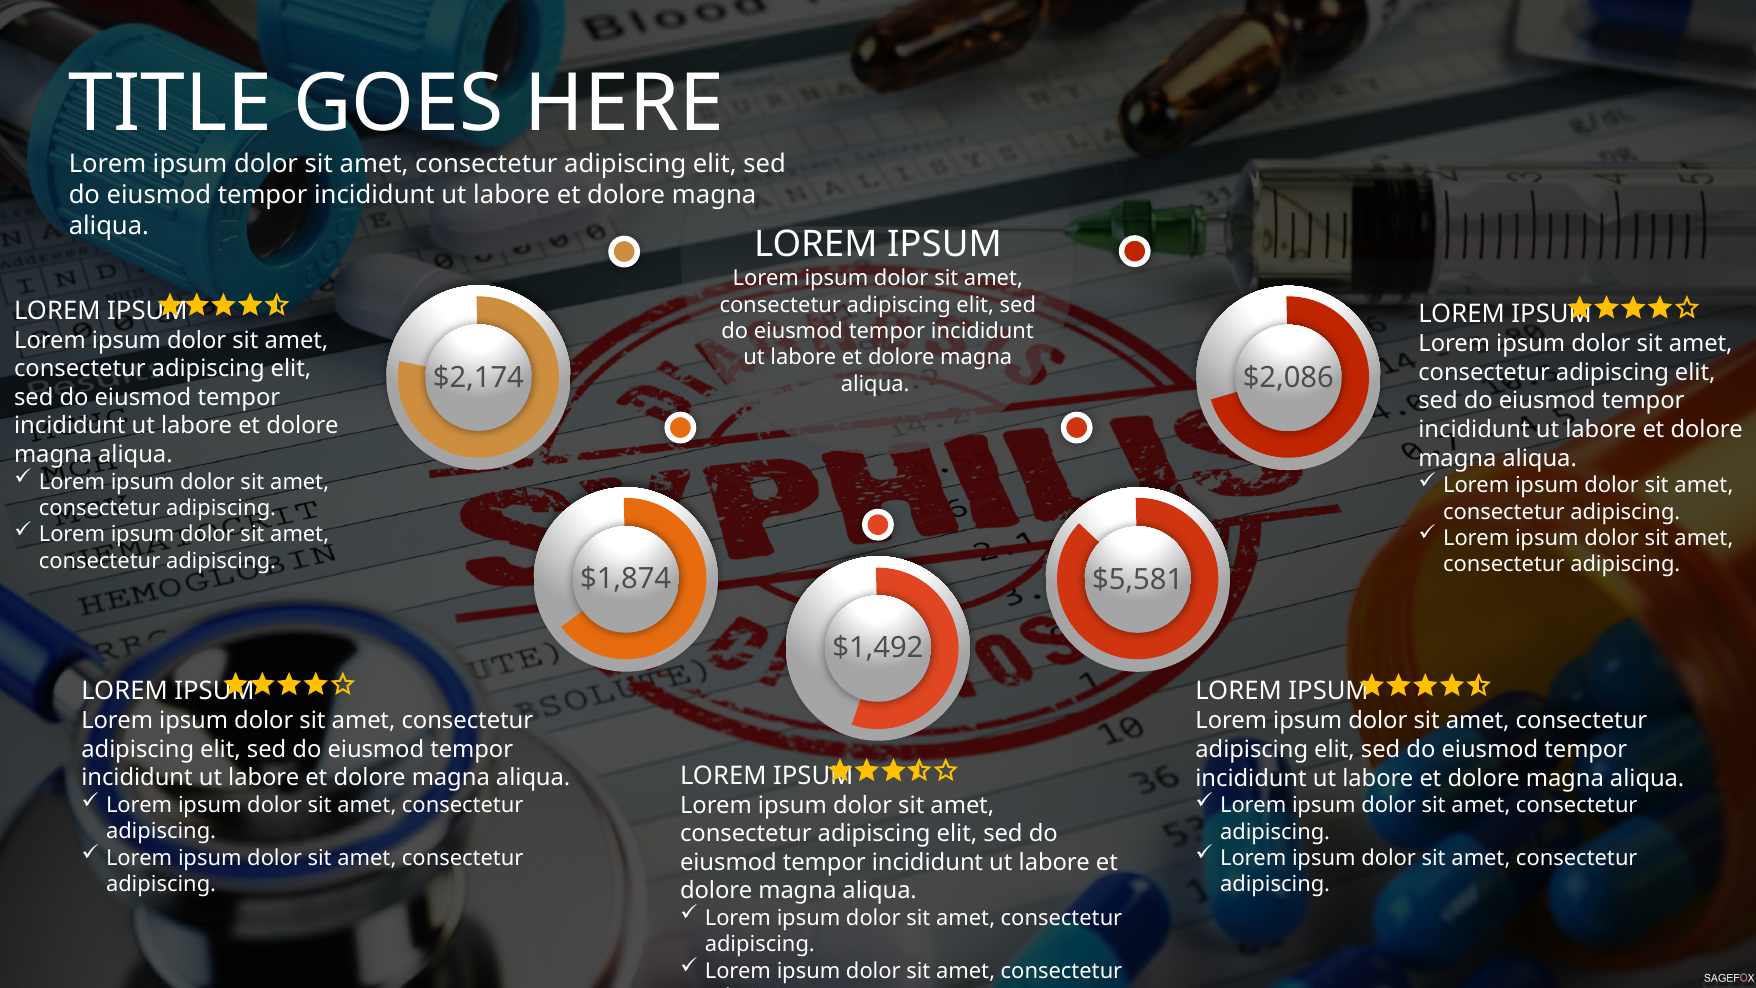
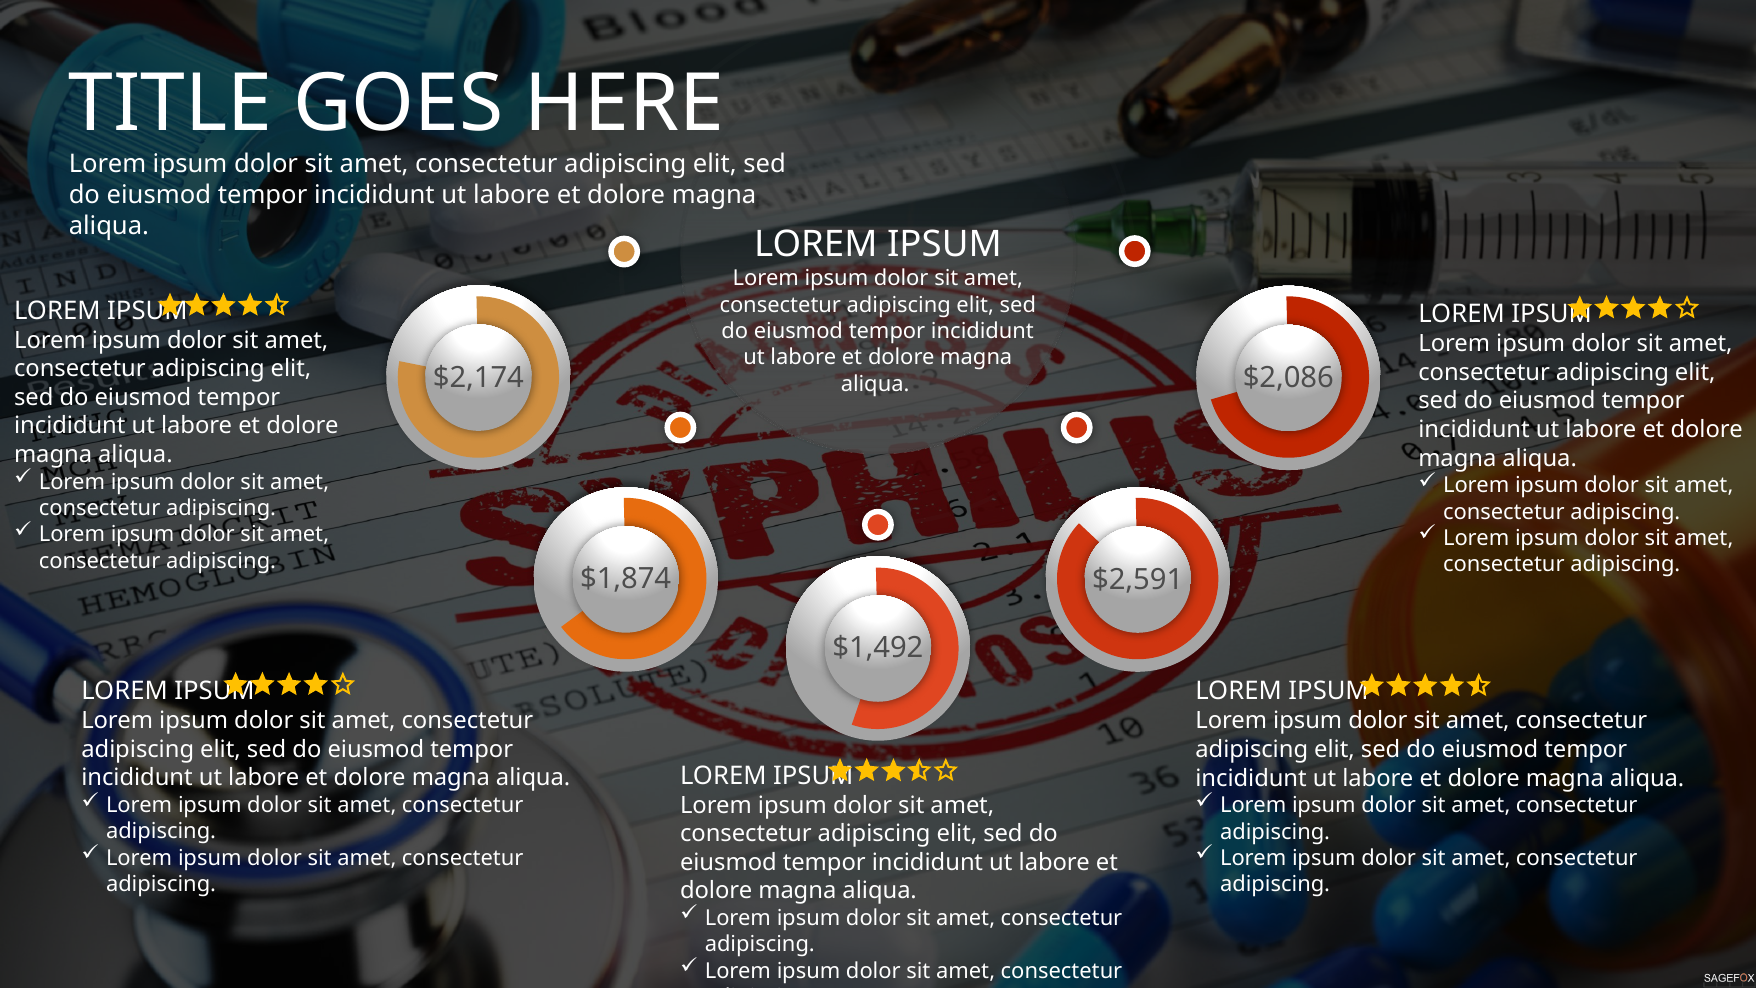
$5,581: $5,581 -> $2,591 (1138, 579)
